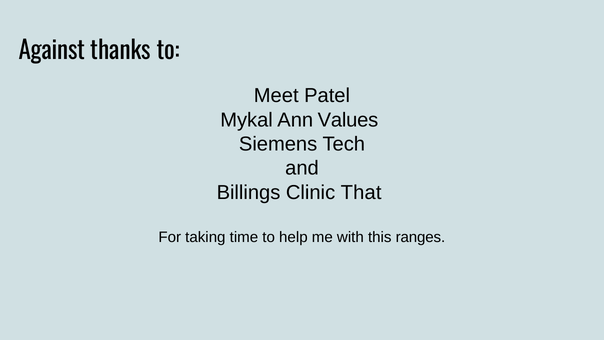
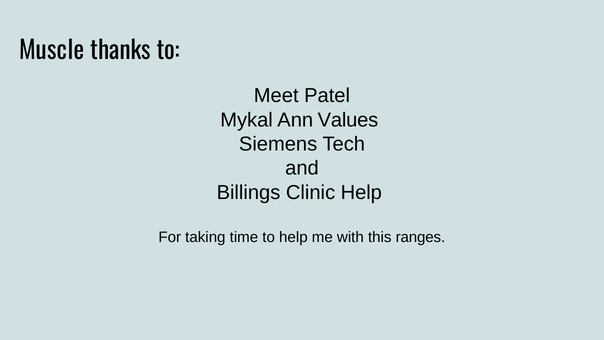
Against: Against -> Muscle (52, 51)
Clinic That: That -> Help (361, 192)
